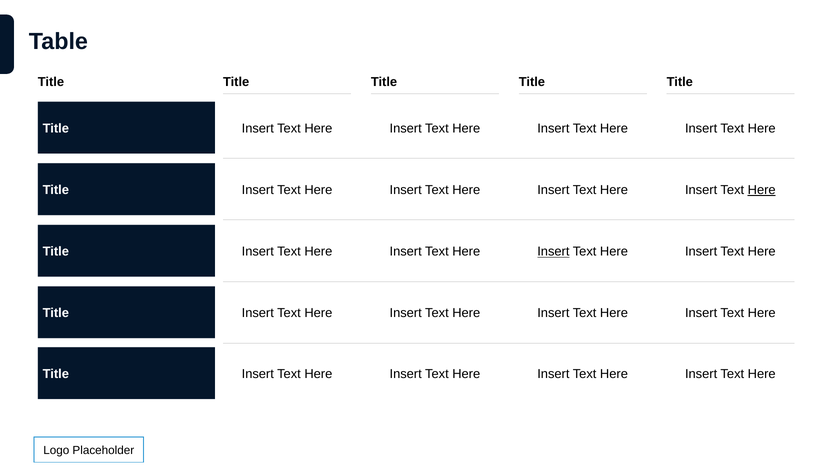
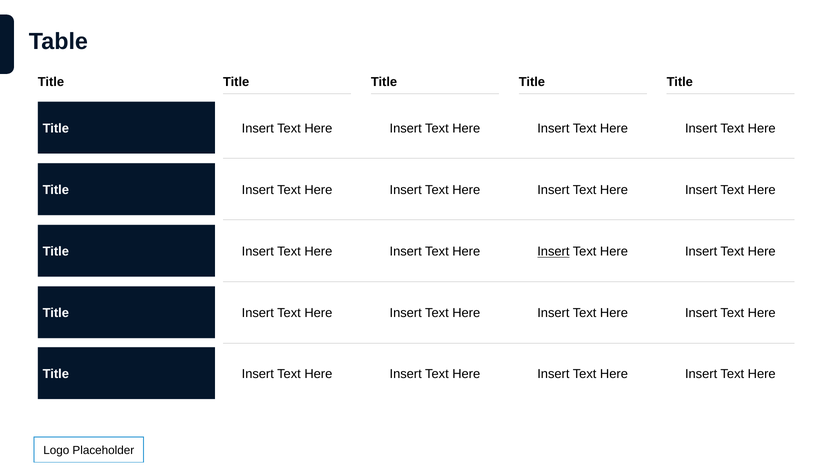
Here underline: present -> none (762, 190)
